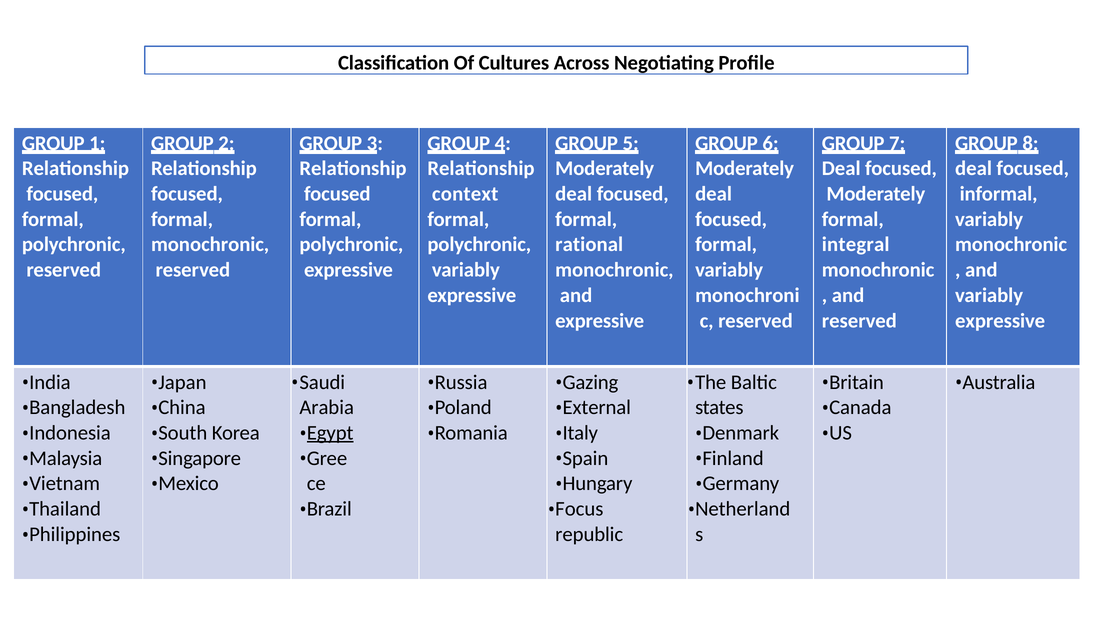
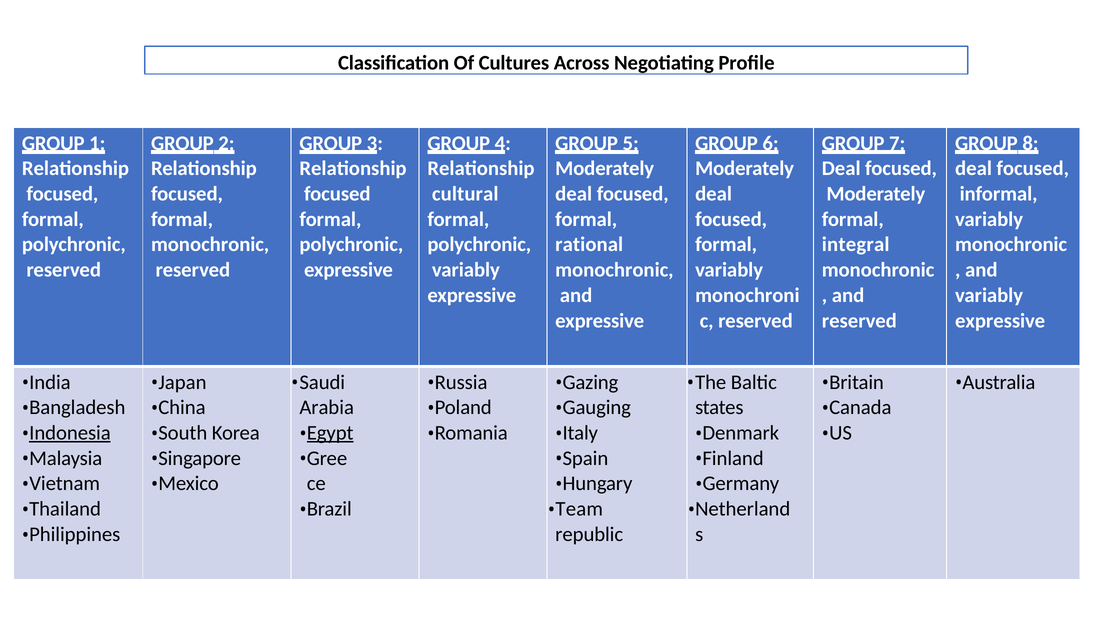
context: context -> cultural (465, 194)
External: External -> Gauging (597, 407)
Indonesia underline: none -> present (70, 433)
Focus: Focus -> Team (579, 509)
